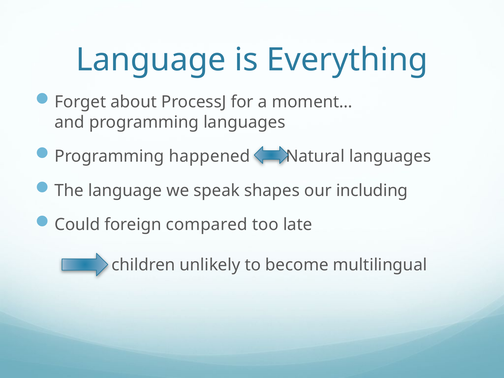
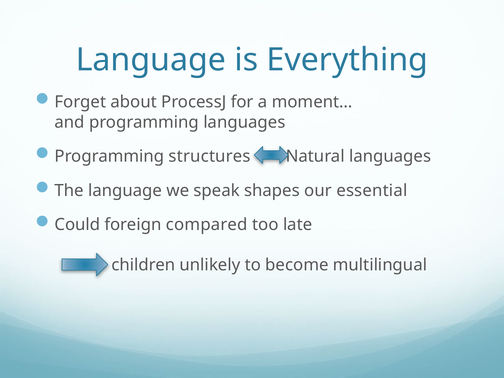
happened: happened -> structures (210, 156)
including: including -> essential (372, 190)
